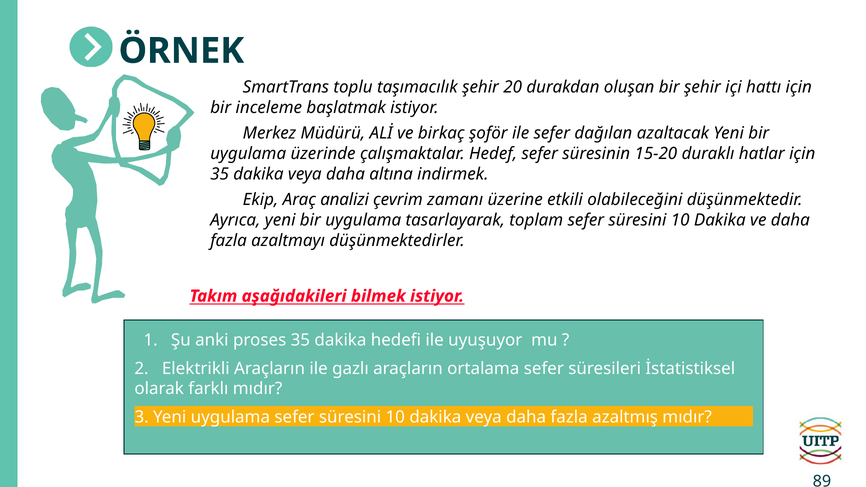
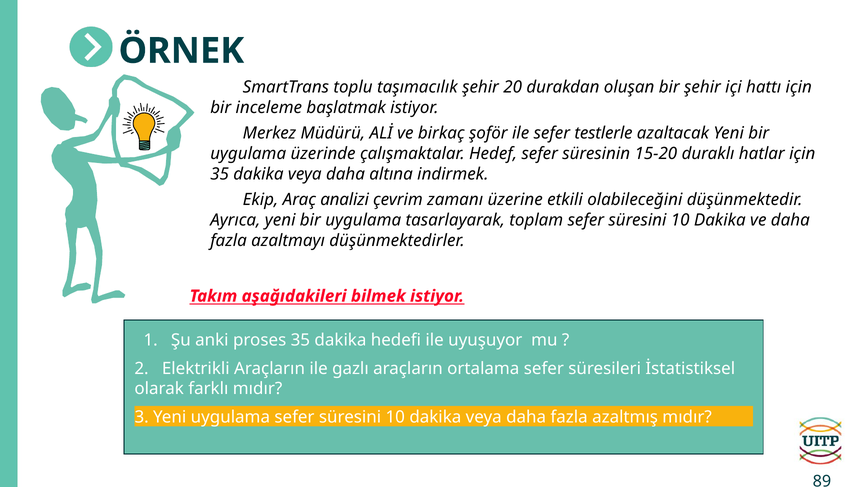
dağılan: dağılan -> testlerle (603, 133)
